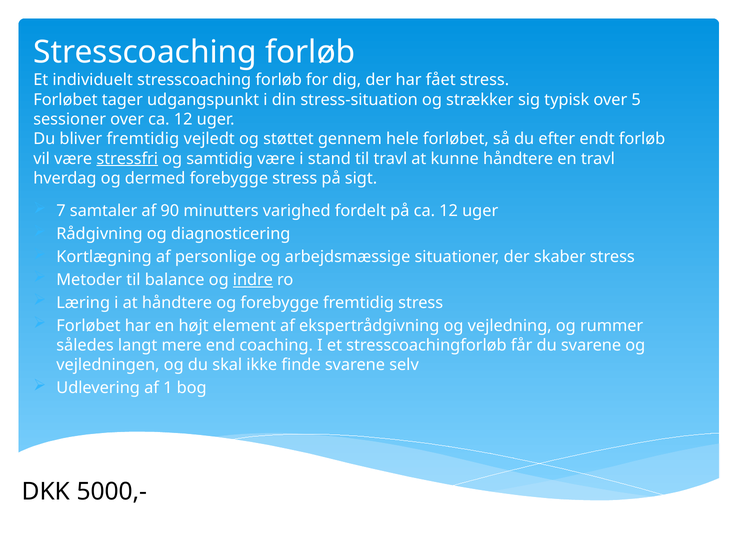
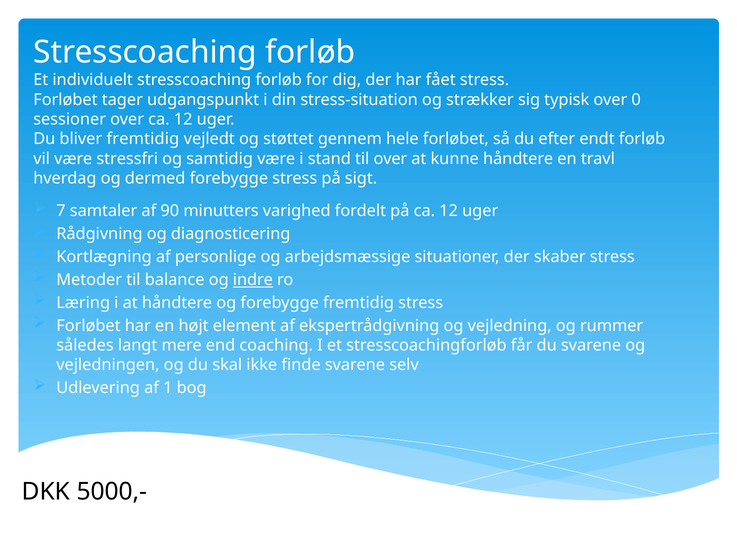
5: 5 -> 0 (636, 100)
stressfri underline: present -> none (127, 159)
til travl: travl -> over (390, 159)
